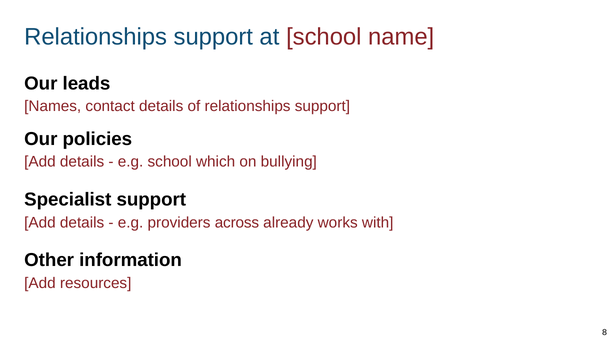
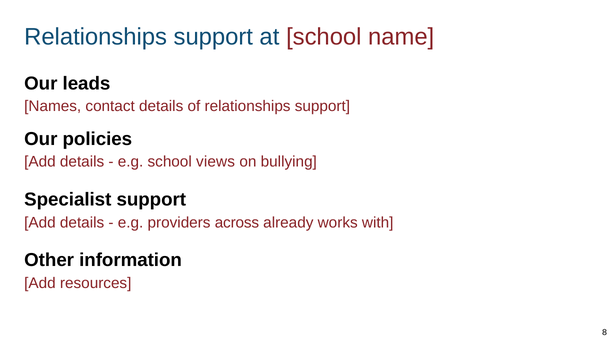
which: which -> views (216, 162)
